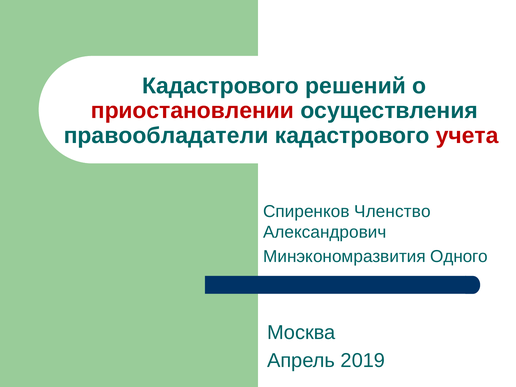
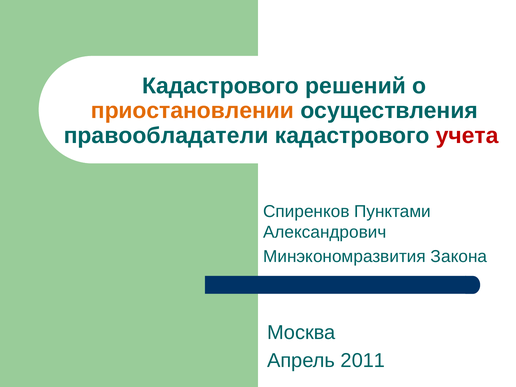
приостановлении colour: red -> orange (192, 111)
Членство: Членство -> Пунктами (393, 212)
Одного: Одного -> Закона (459, 256)
2019: 2019 -> 2011 (363, 361)
